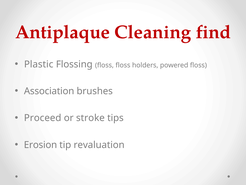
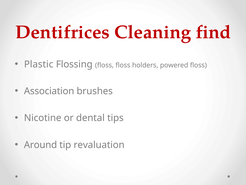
Antiplaque: Antiplaque -> Dentifrices (63, 32)
Proceed: Proceed -> Nicotine (43, 118)
stroke: stroke -> dental (90, 118)
Erosion: Erosion -> Around (40, 145)
